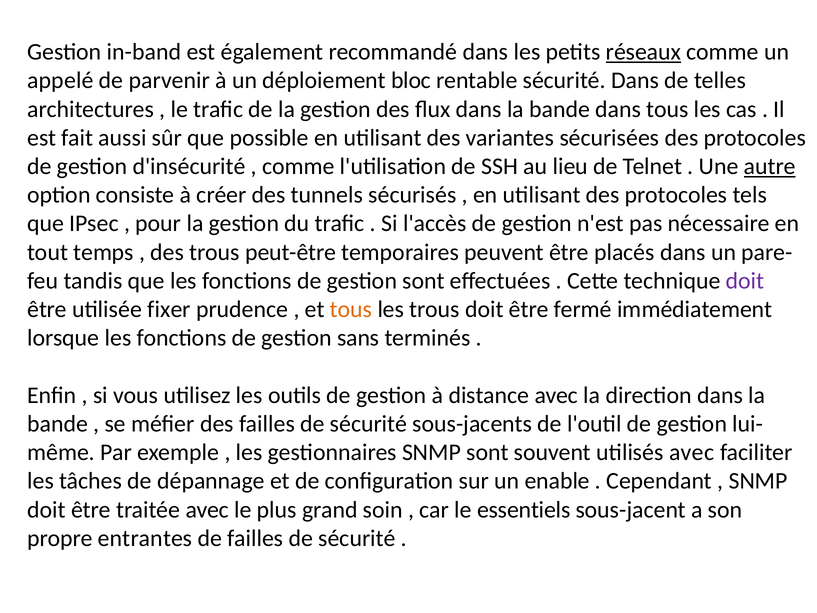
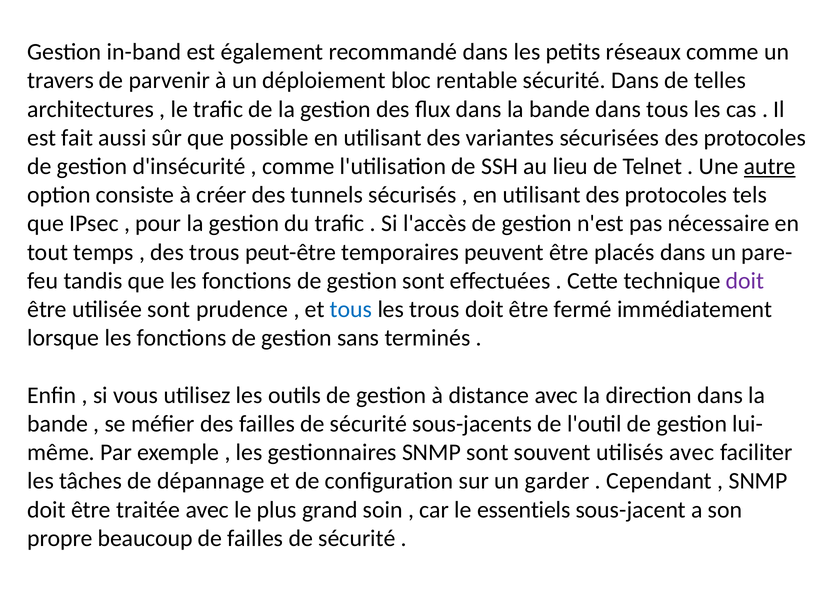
réseaux underline: present -> none (643, 52)
appelé: appelé -> travers (61, 81)
utilisée fixer: fixer -> sont (169, 309)
tous colour: orange -> blue (351, 309)
enable: enable -> garder (557, 481)
entrantes: entrantes -> beaucoup (145, 538)
